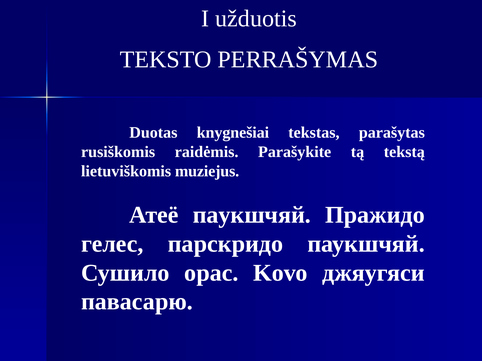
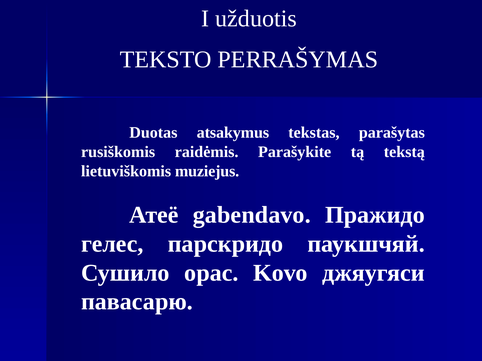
knygnešiai: knygnešiai -> atsakymus (233, 133)
Атеё паукшчяй: паукшчяй -> gabendavo (252, 215)
